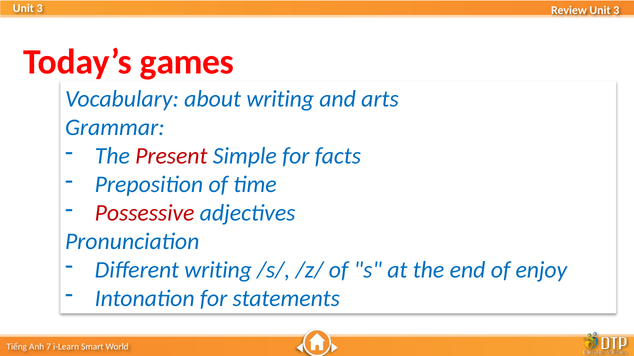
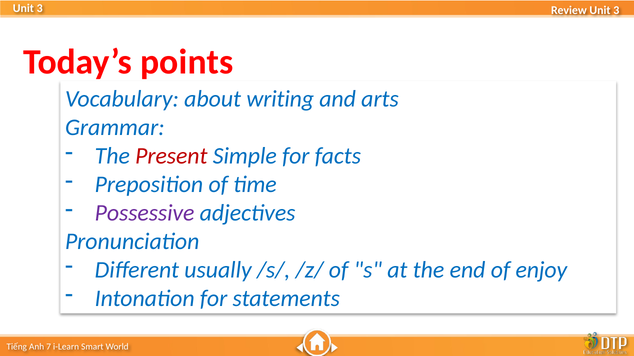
games: games -> points (187, 62)
Possessive colour: red -> purple (145, 213)
Different writing: writing -> usually (218, 270)
